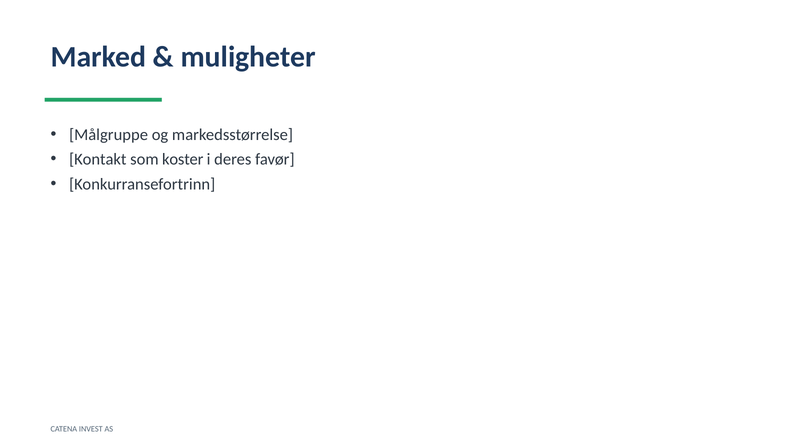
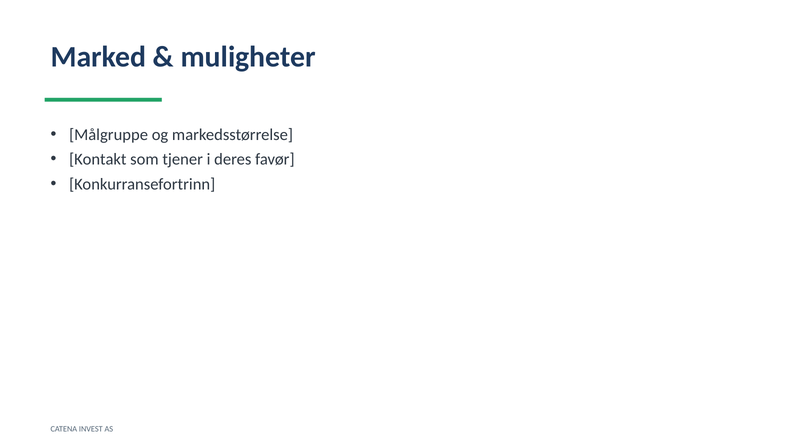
koster: koster -> tjener (183, 159)
